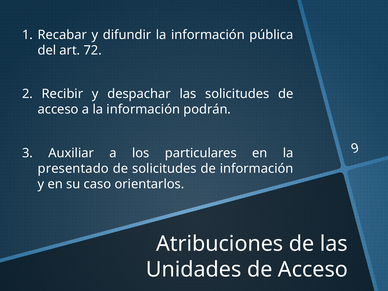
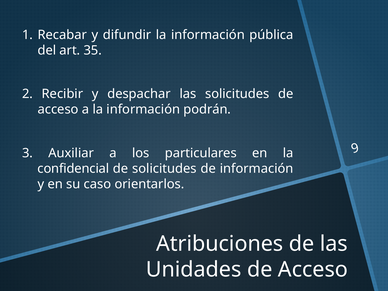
72: 72 -> 35 (93, 50)
presentado: presentado -> confidencial (73, 169)
